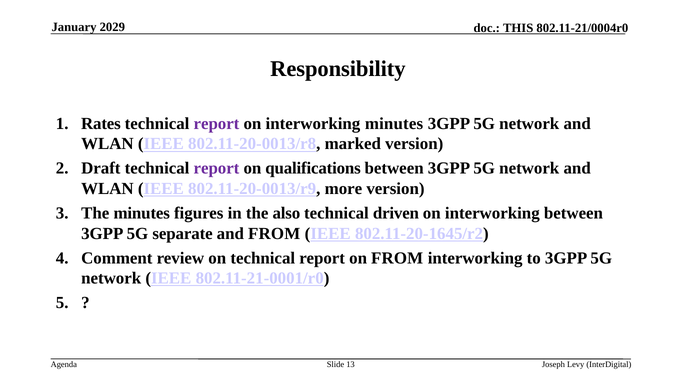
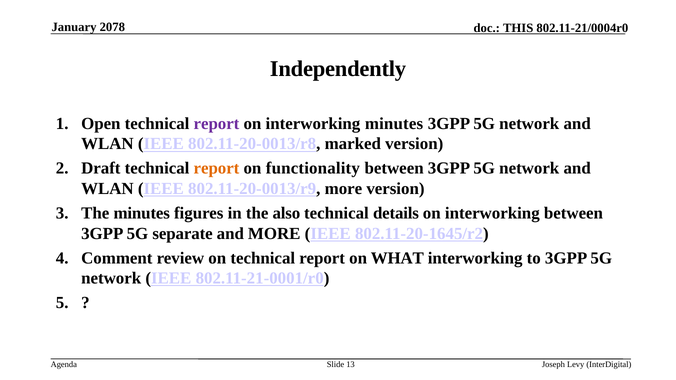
2029: 2029 -> 2078 (112, 27)
Responsibility: Responsibility -> Independently (338, 69)
Rates: Rates -> Open (101, 124)
report colour: purple -> orange (216, 169)
qualifications: qualifications -> functionality (313, 169)
driven: driven -> details (396, 213)
and FROM: FROM -> MORE (274, 234)
on FROM: FROM -> WHAT (397, 258)
